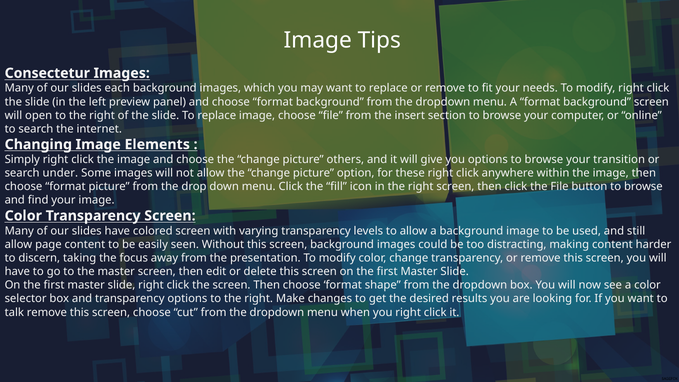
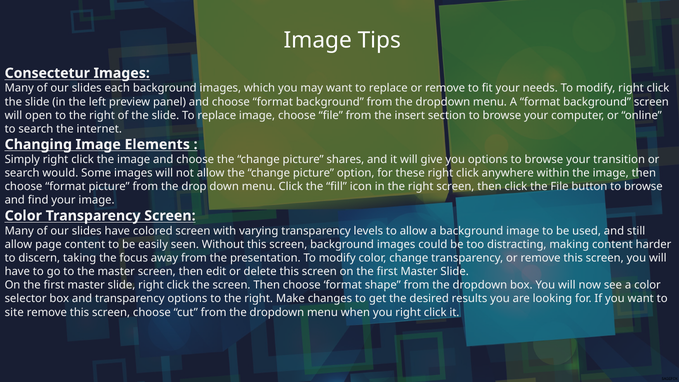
others: others -> shares (345, 160)
under: under -> would (60, 173)
talk: talk -> site (14, 312)
